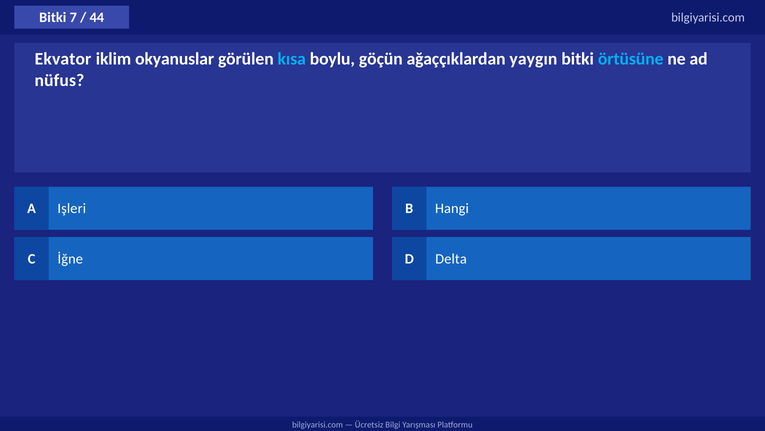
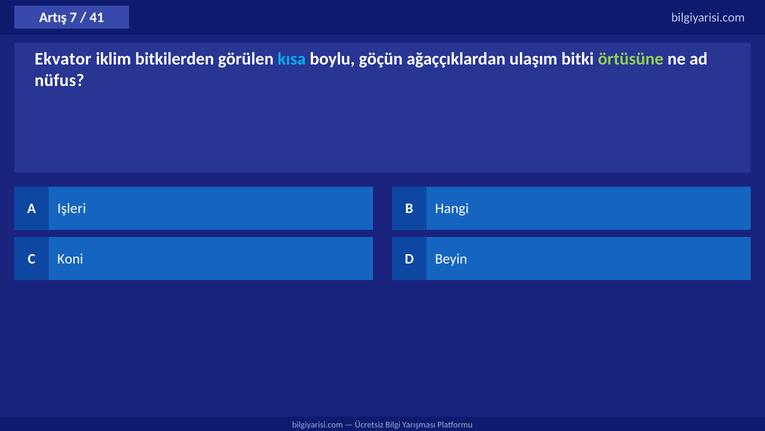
Bitki: Bitki -> Artış (53, 17)
44: 44 -> 41 (97, 17)
okyanuslar: okyanuslar -> bitkilerden (175, 59)
yaygın: yaygın -> ulaşım (533, 59)
örtüsüne colour: light blue -> light green (631, 59)
İğne: İğne -> Koni (70, 258)
Delta: Delta -> Beyin (451, 258)
